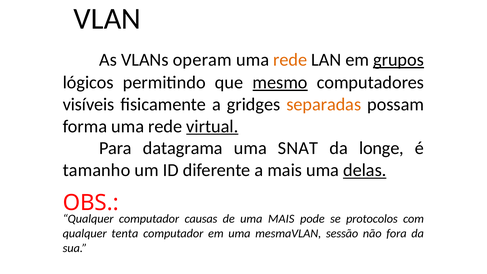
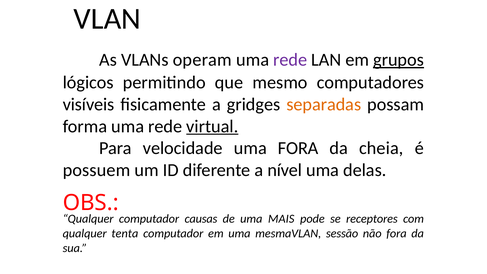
rede colour: orange -> purple (290, 60)
mesmo underline: present -> none (280, 82)
datagrama: datagrama -> velocidade (183, 148)
uma SNAT: SNAT -> FORA (298, 148)
longe: longe -> cheia (381, 148)
tamanho: tamanho -> possuem (96, 170)
a mais: mais -> nível (285, 170)
delas underline: present -> none (365, 170)
protocolos: protocolos -> receptores (372, 219)
